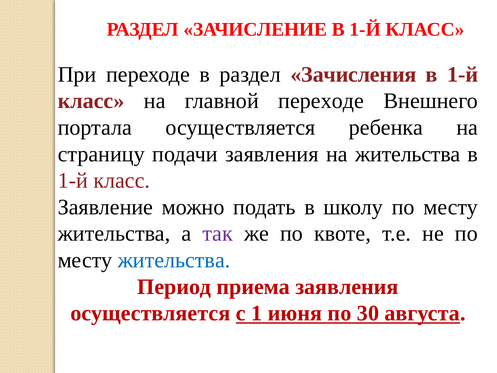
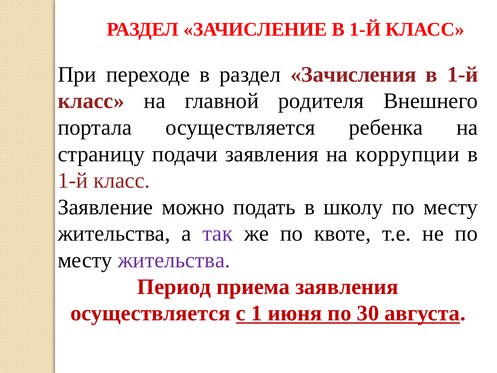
главной переходе: переходе -> родителя (321, 101)
на жительства: жительства -> коррупции (408, 154)
жительства colour: blue -> purple (174, 260)
